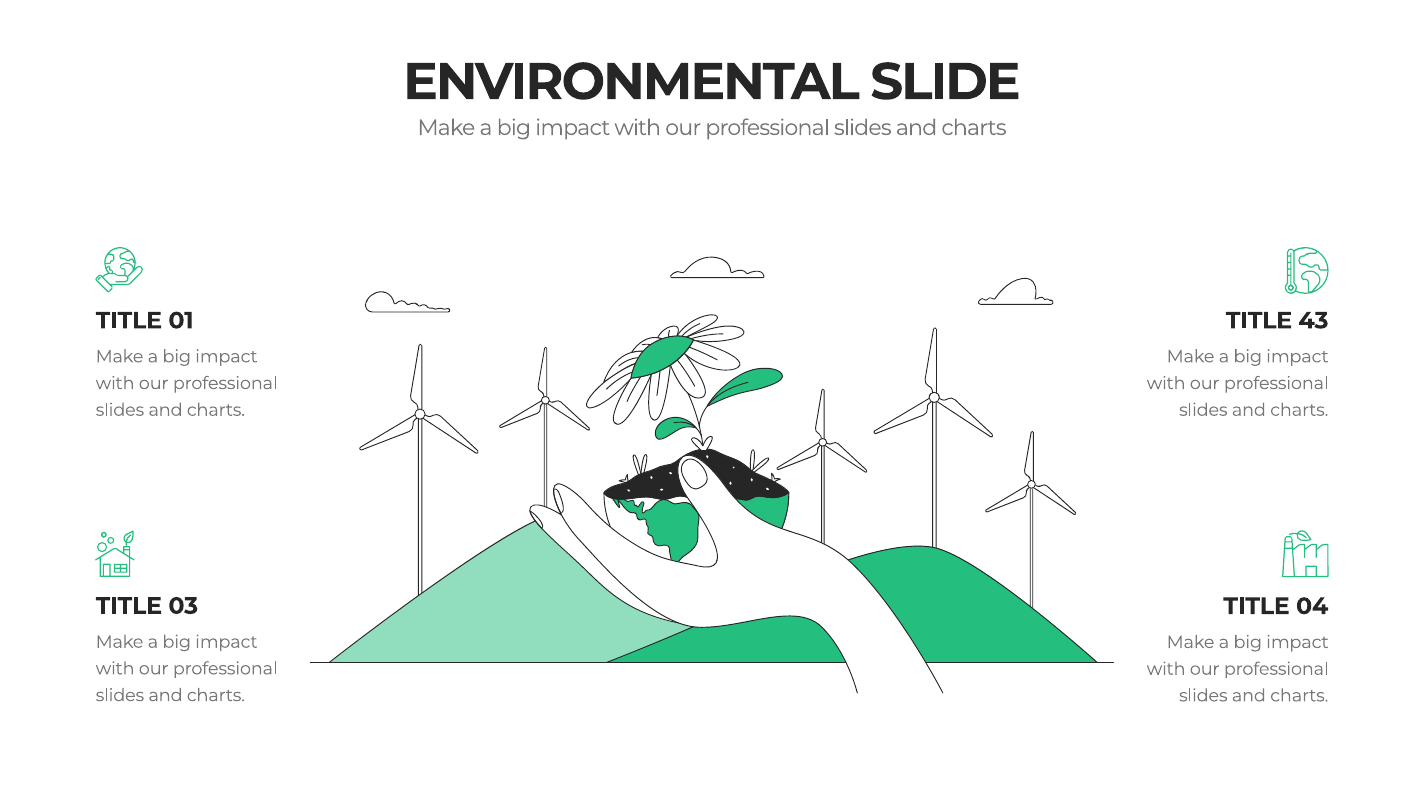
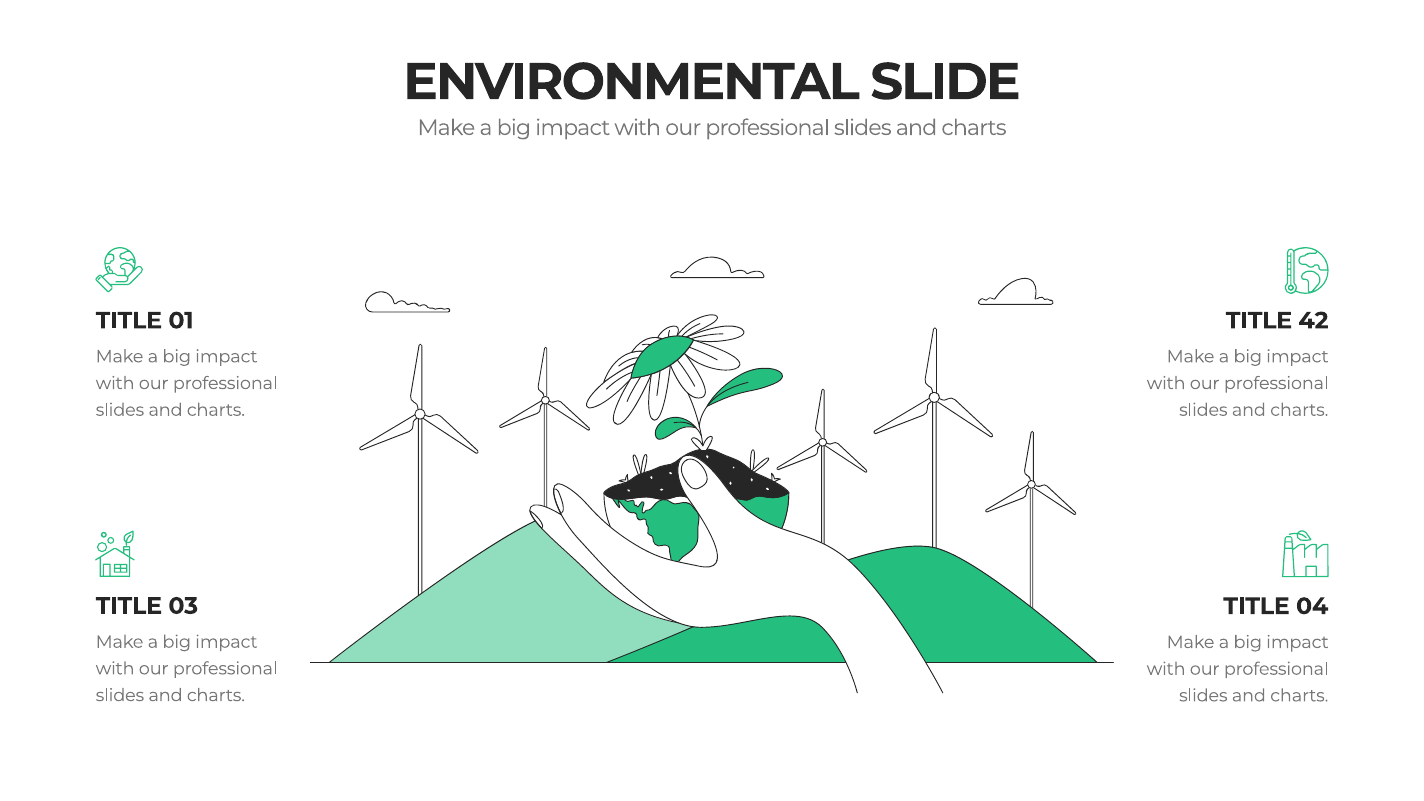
43: 43 -> 42 (1313, 321)
